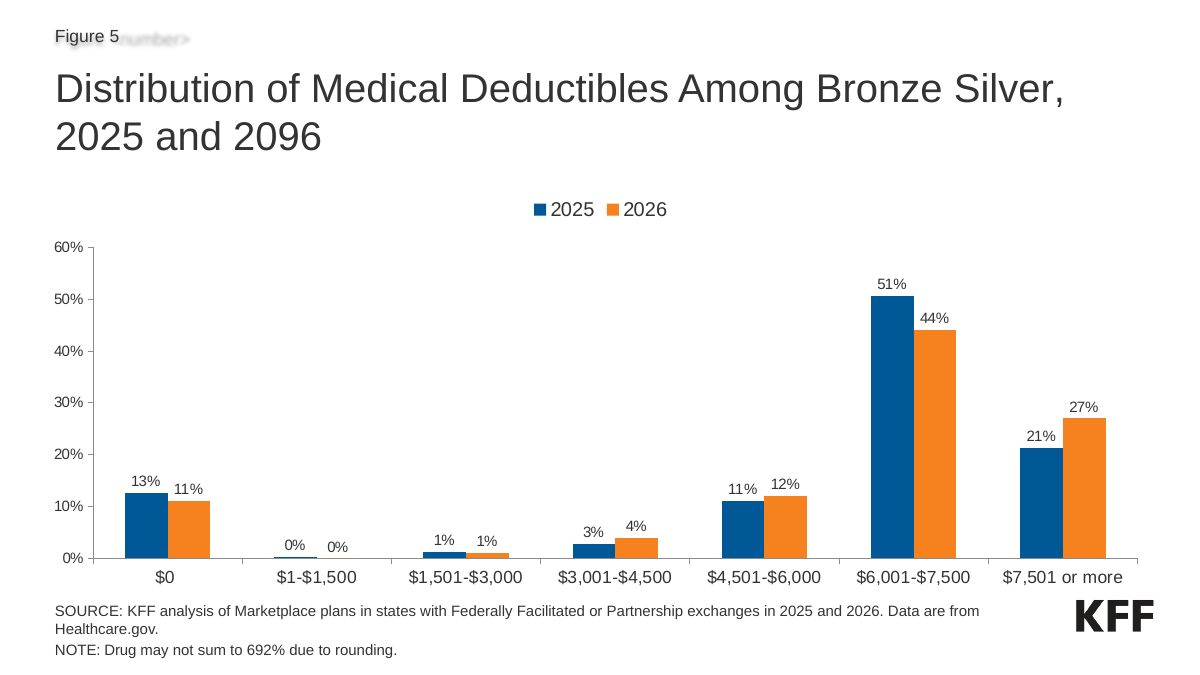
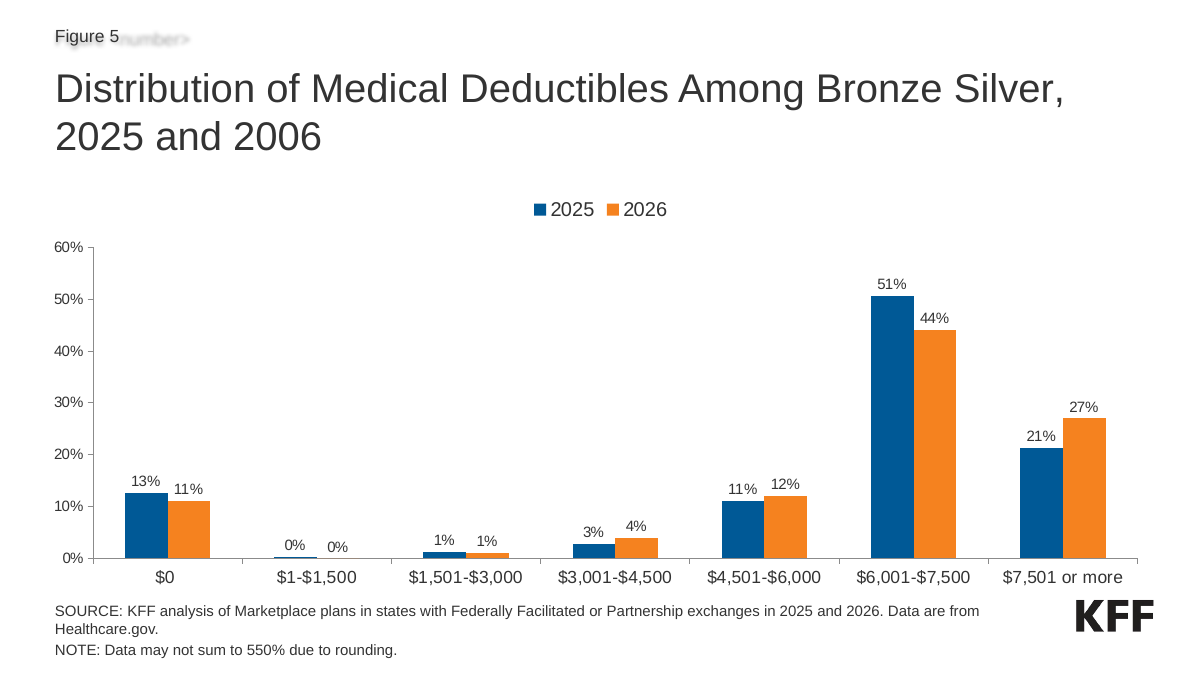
2096: 2096 -> 2006 (278, 137)
NOTE Drug: Drug -> Data (120, 651)
692%: 692% -> 550% (266, 651)
